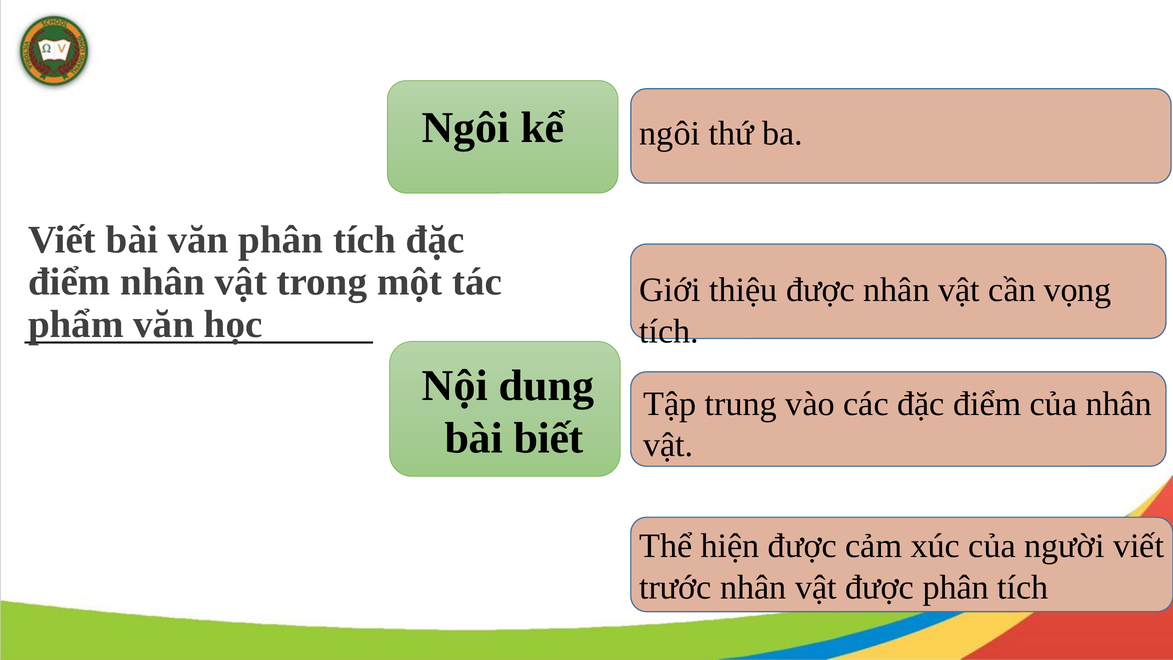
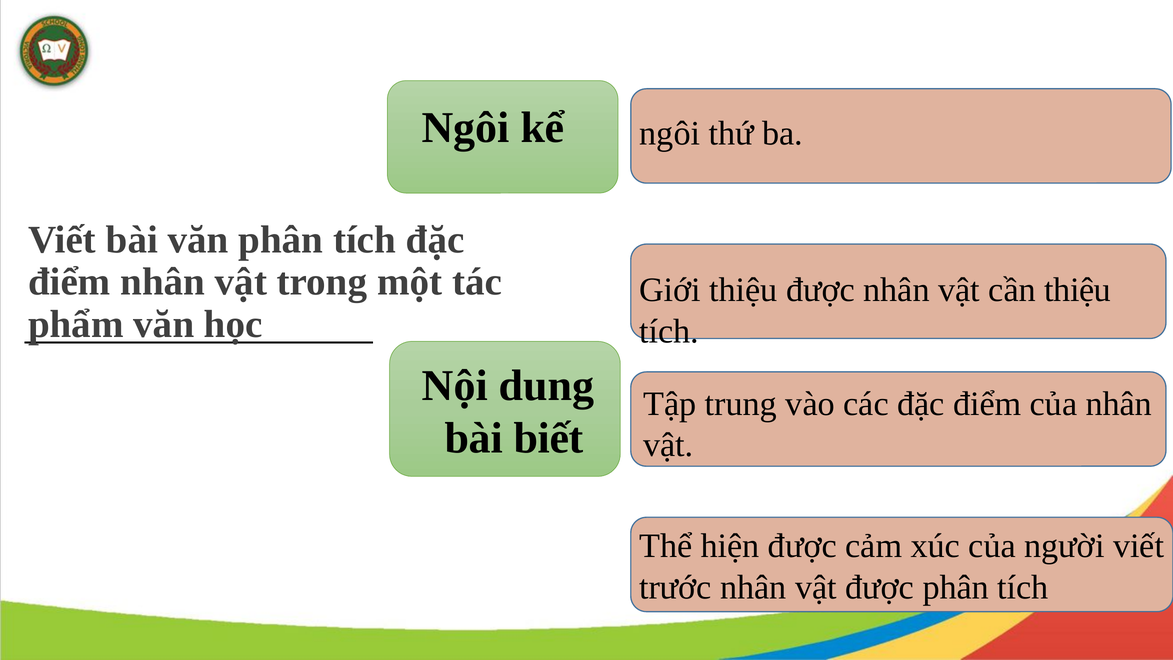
cần vọng: vọng -> thiệu (1078, 290)
